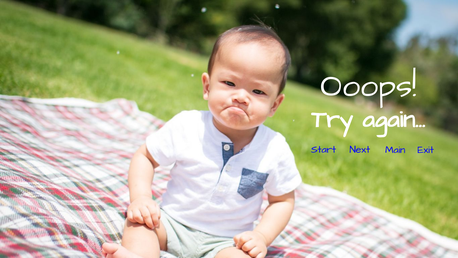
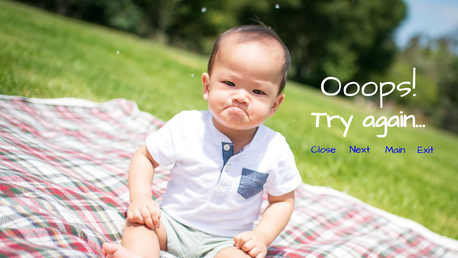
Start: Start -> Close (324, 149)
